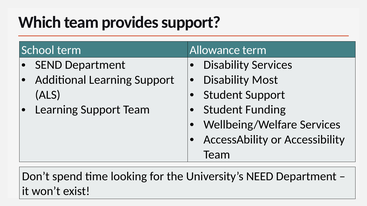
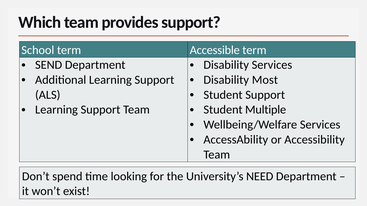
Allowance: Allowance -> Accessible (215, 50)
Funding: Funding -> Multiple (266, 110)
